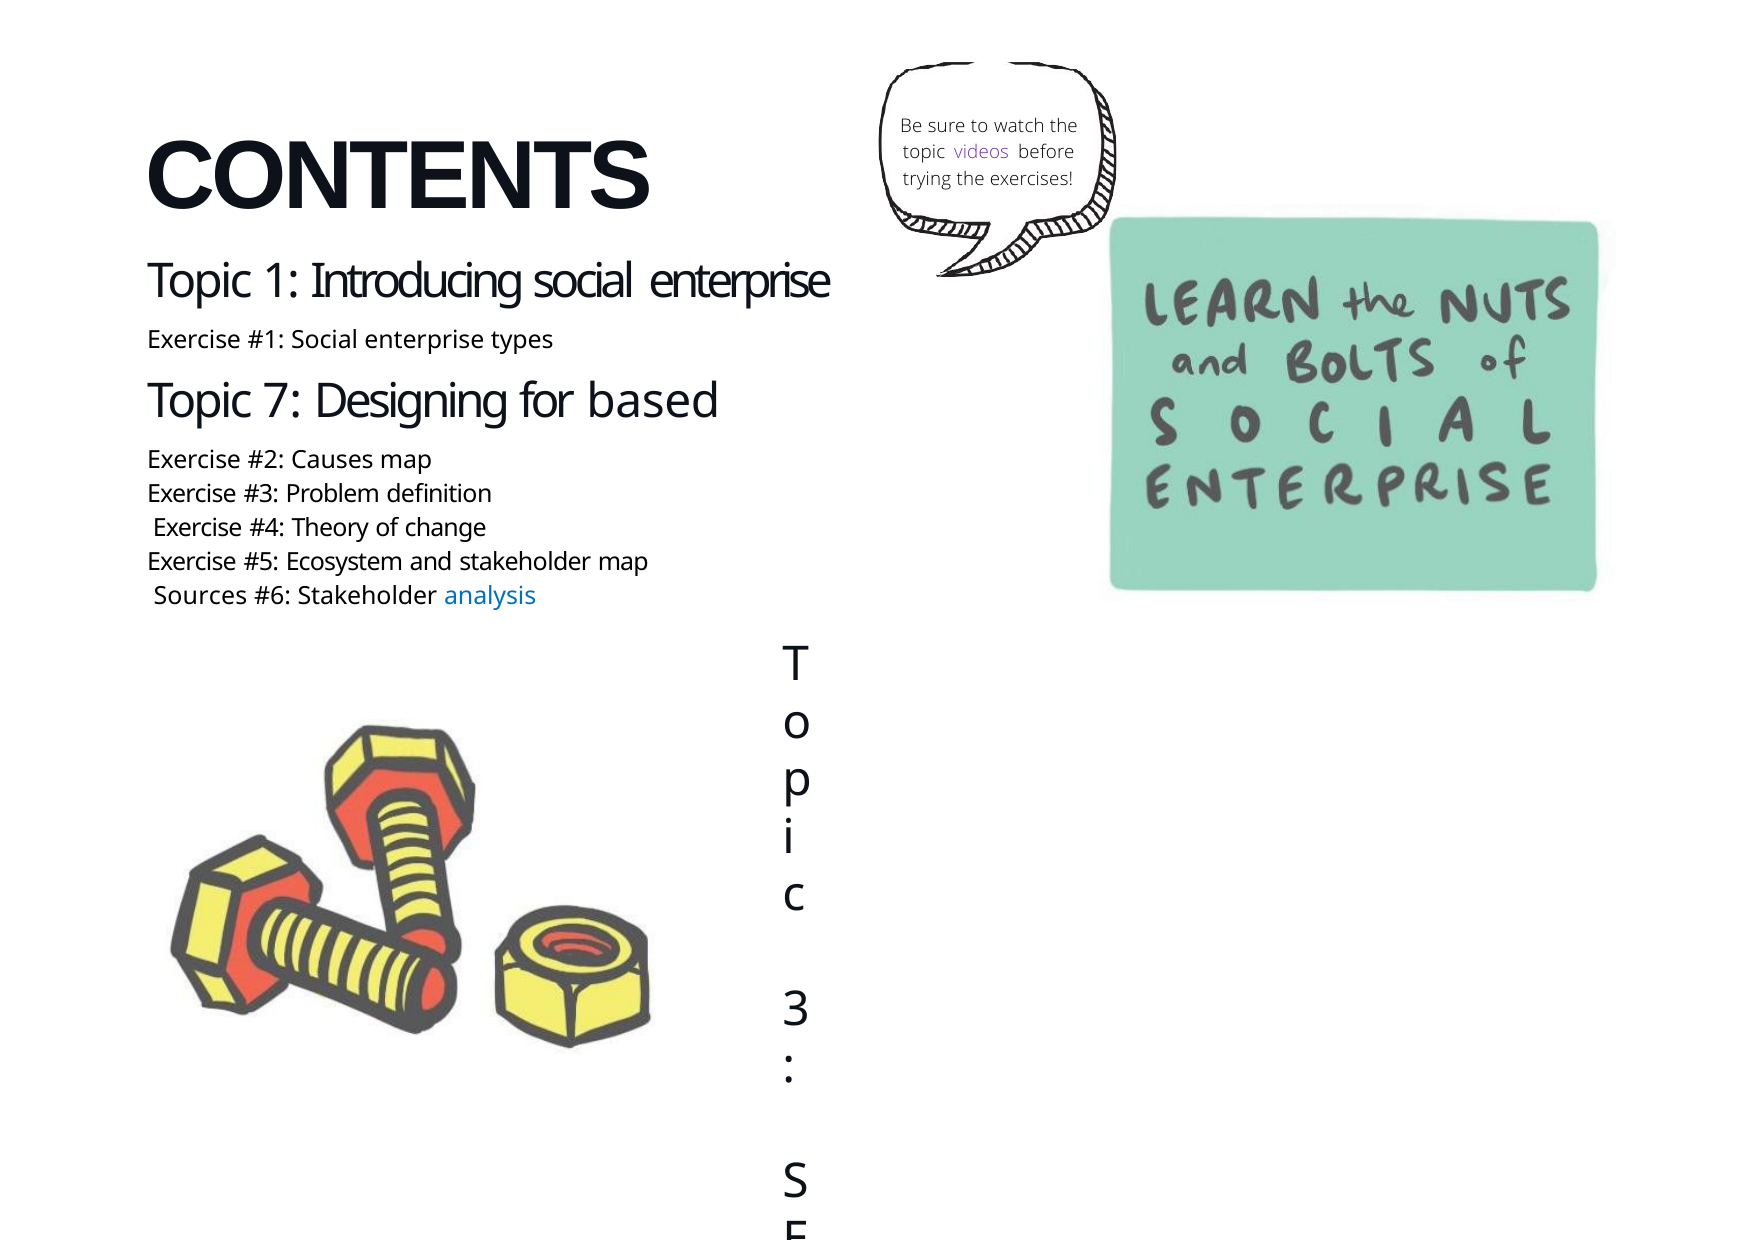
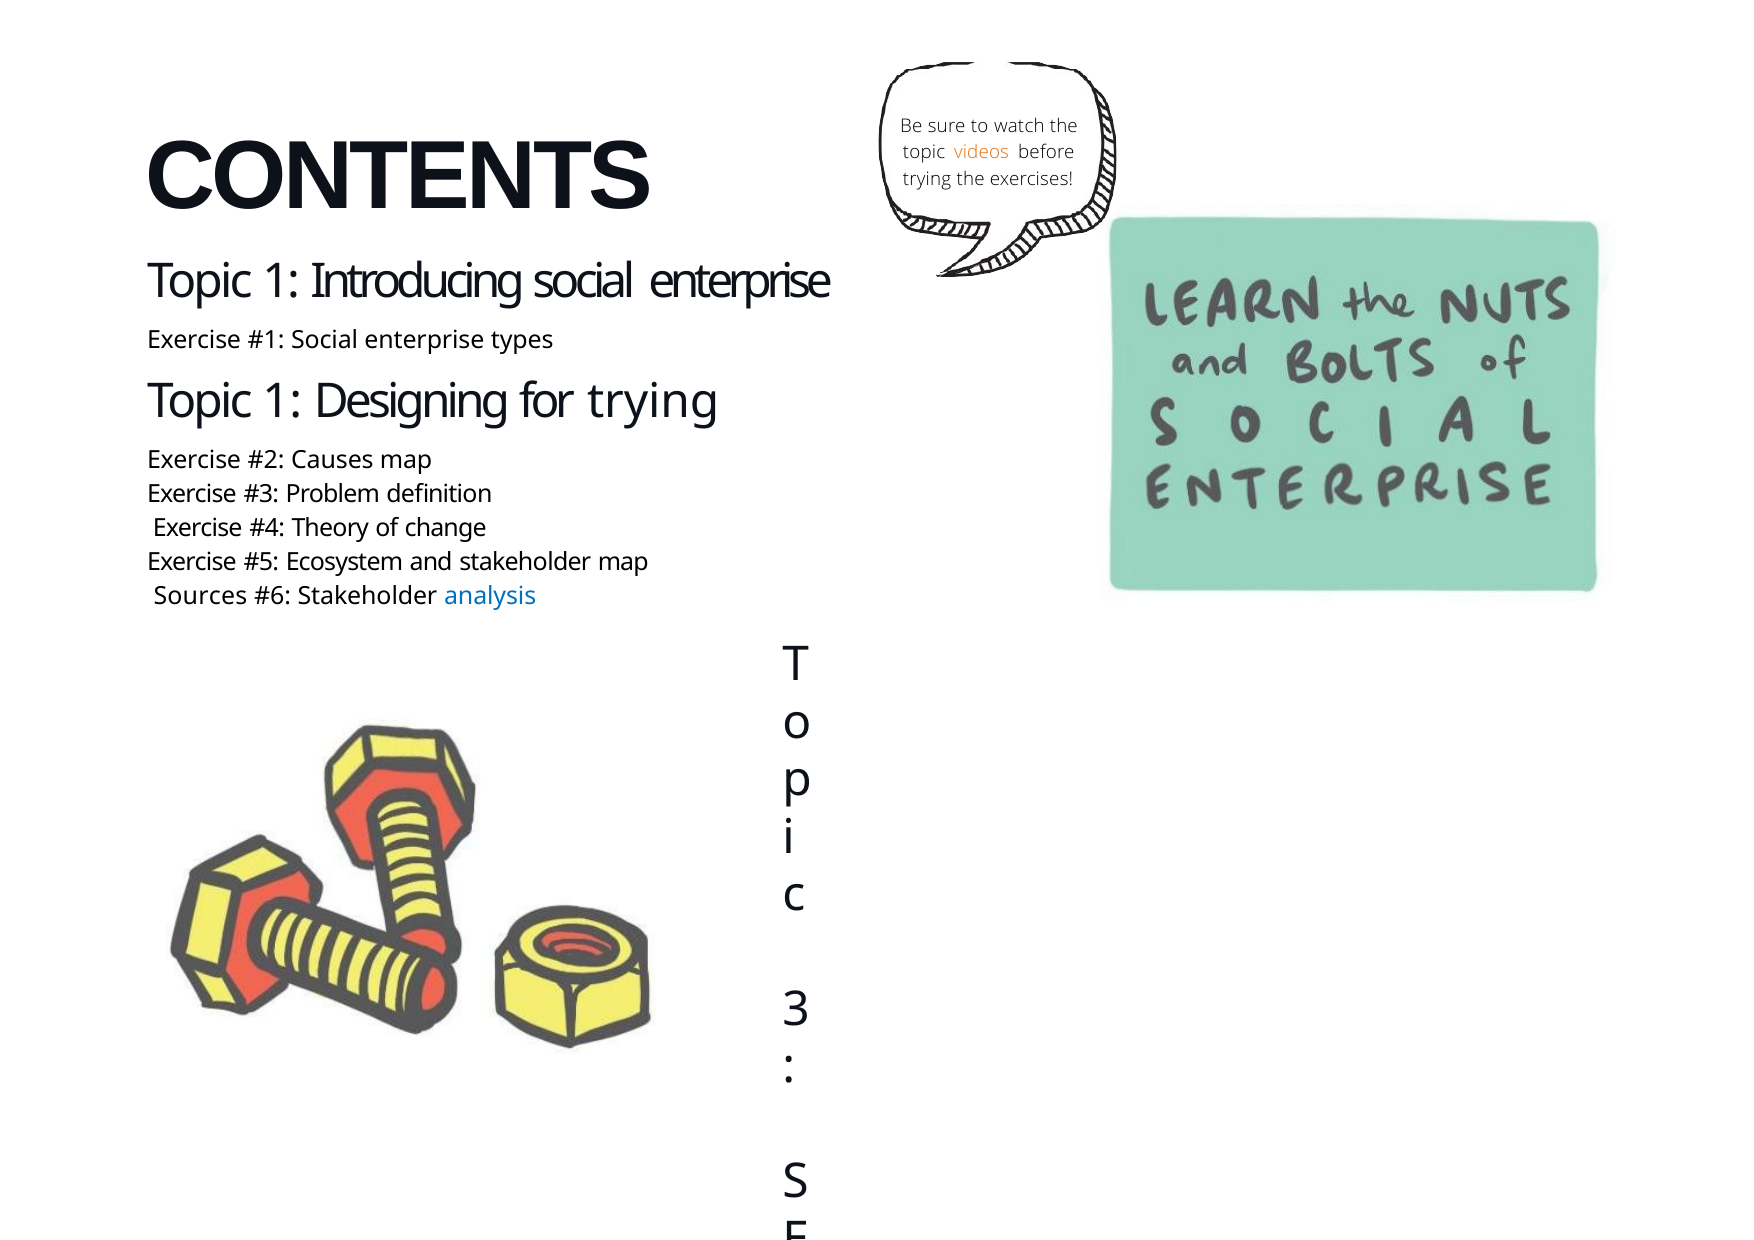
videos colour: purple -> orange (982, 153)
7: 7 -> 1 (282, 402)
for based: based -> trying (653, 402)
